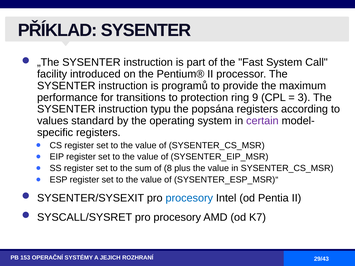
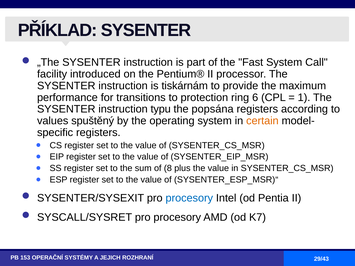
programů: programů -> tiskárnám (185, 86)
9: 9 -> 6 (255, 98)
3: 3 -> 1 (304, 98)
standard: standard -> spuštěný (93, 121)
certain colour: purple -> orange (262, 121)
